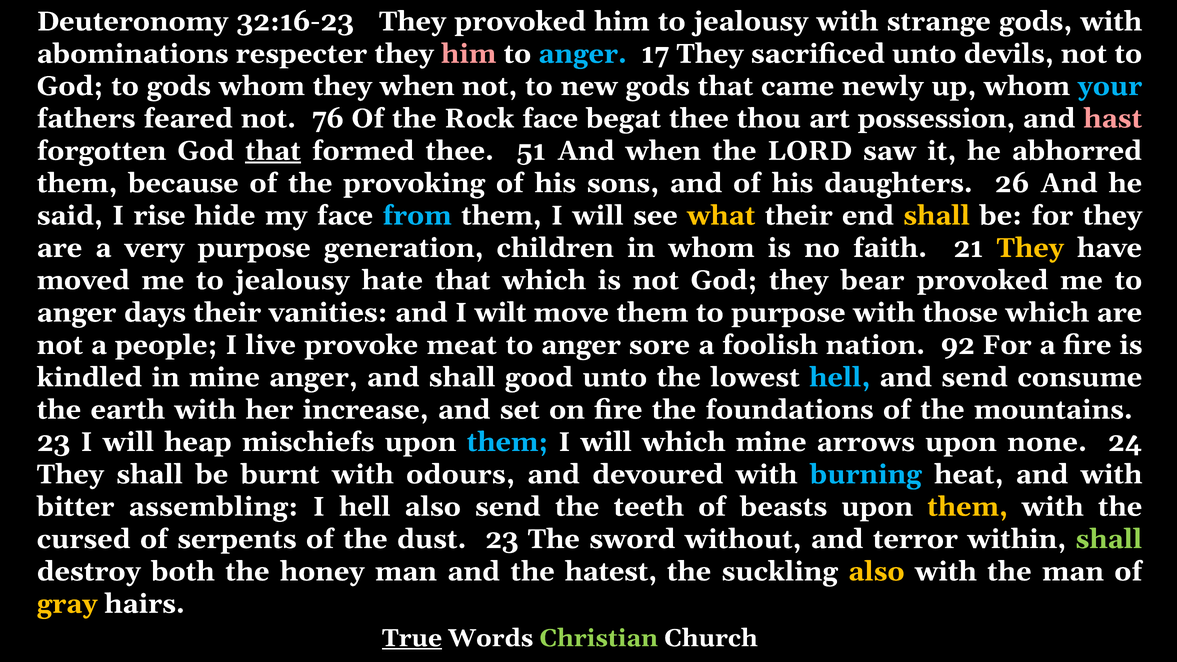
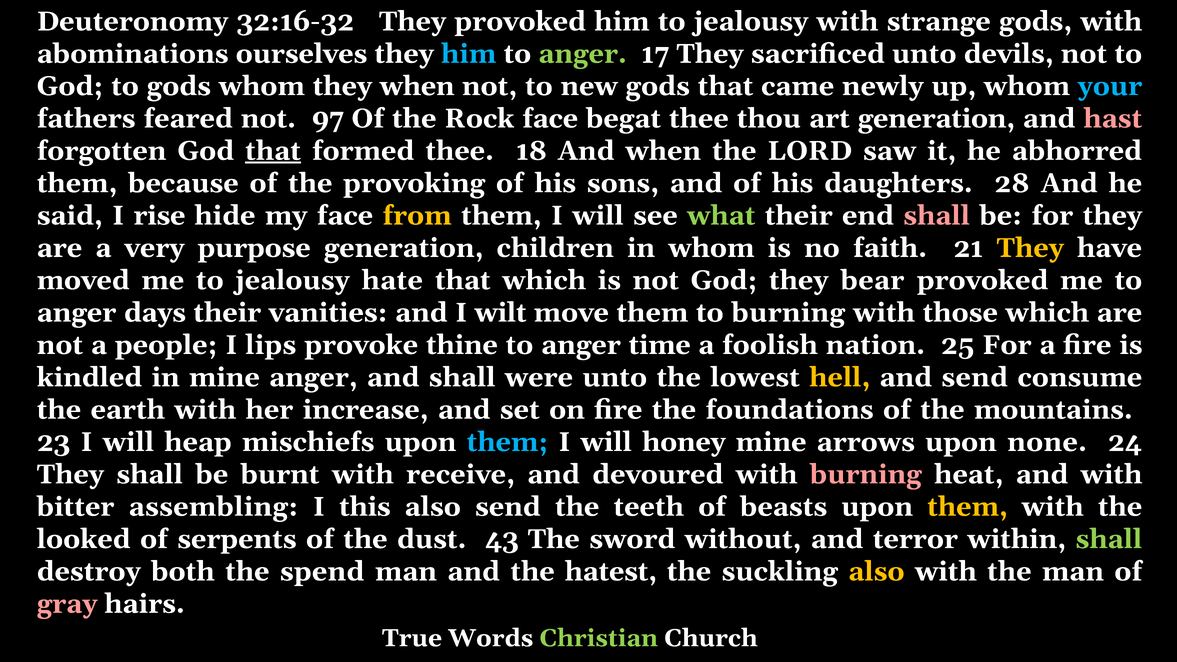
32:16-23: 32:16-23 -> 32:16-32 (295, 22)
respecter: respecter -> ourselves (301, 54)
him colour: pink -> light blue (469, 54)
anger colour: light blue -> light green (583, 54)
76: 76 -> 97 (328, 119)
art possession: possession -> generation (936, 119)
51: 51 -> 18 (531, 151)
26: 26 -> 28 (1012, 183)
from colour: light blue -> yellow (417, 216)
what colour: yellow -> light green (721, 216)
shall colour: yellow -> pink (937, 216)
to purpose: purpose -> burning (788, 313)
live: live -> lips (271, 345)
meat: meat -> thine (462, 345)
sore: sore -> time (660, 345)
92: 92 -> 25 (957, 345)
good: good -> were (539, 377)
hell colour: light blue -> yellow (840, 377)
will which: which -> honey (684, 442)
odours: odours -> receive (461, 474)
burning colour: light blue -> pink (866, 474)
I hell: hell -> this (365, 507)
cursed: cursed -> looked (84, 539)
dust 23: 23 -> 43 (502, 539)
honey: honey -> spend (322, 572)
gray colour: yellow -> pink (67, 604)
True underline: present -> none (412, 638)
